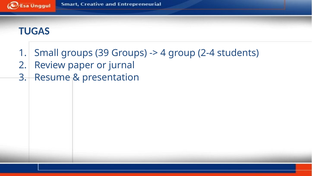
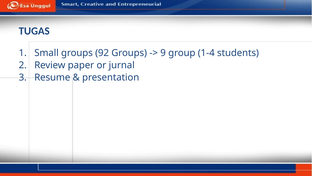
39: 39 -> 92 (102, 53)
4: 4 -> 9 (163, 53)
2-4: 2-4 -> 1-4 (206, 53)
